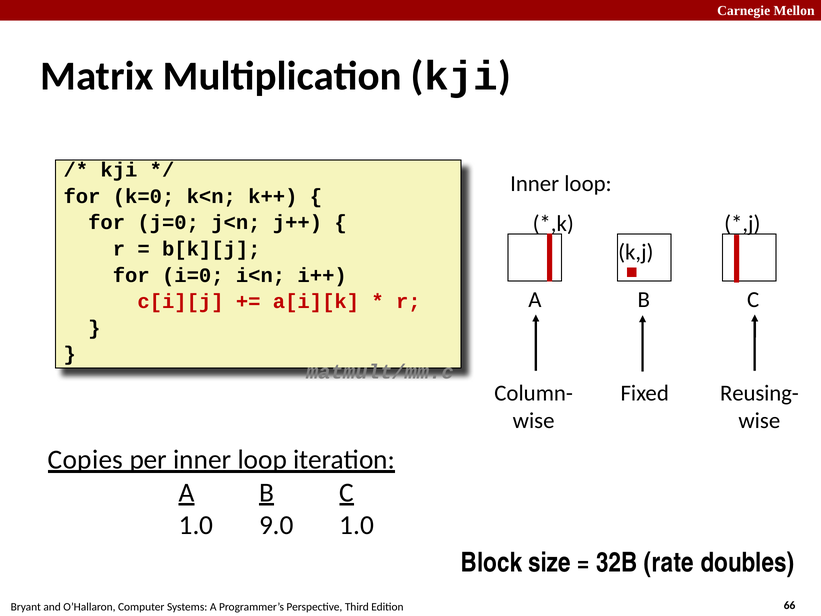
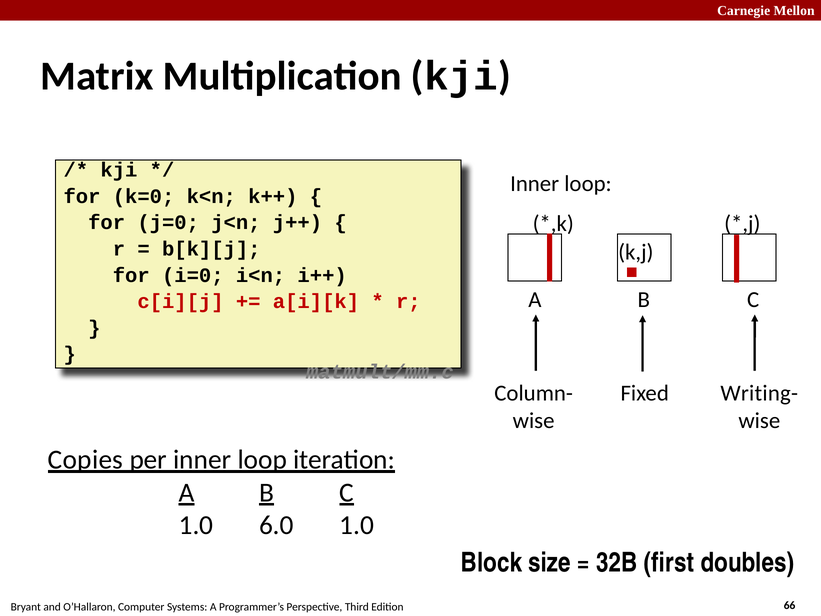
Reusing-: Reusing- -> Writing- (759, 393)
9.0: 9.0 -> 6.0 (276, 525)
rate: rate -> first (669, 562)
